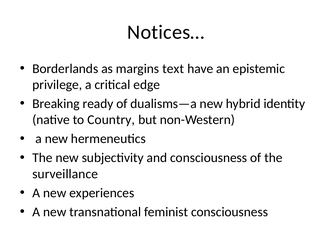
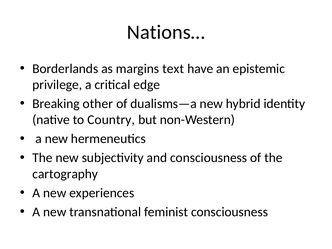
Notices…: Notices… -> Nations… (166, 32)
ready: ready -> other (98, 104)
surveillance: surveillance -> cartography (65, 174)
